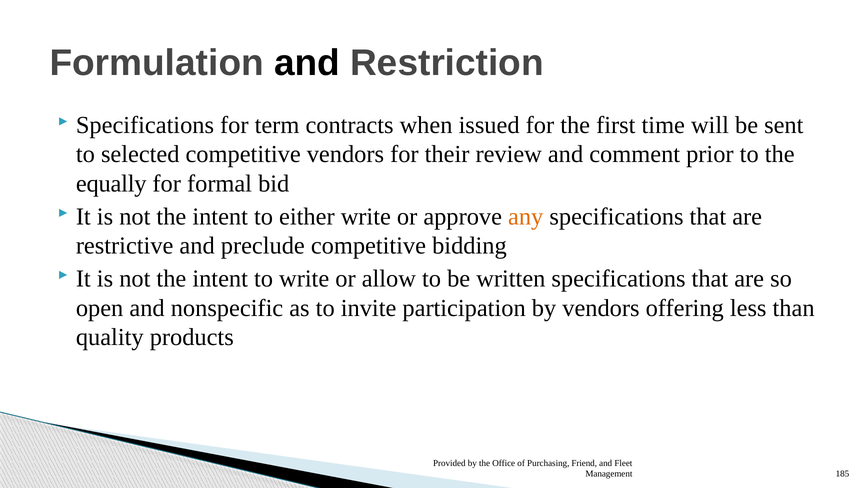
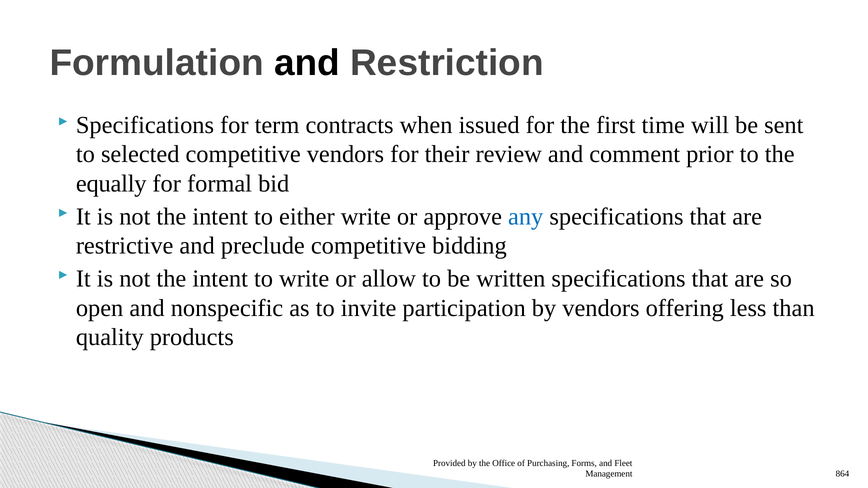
any colour: orange -> blue (526, 217)
Friend: Friend -> Forms (584, 463)
185: 185 -> 864 (842, 474)
